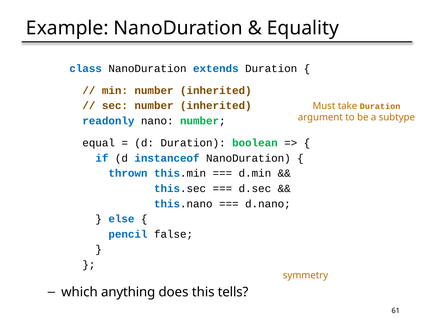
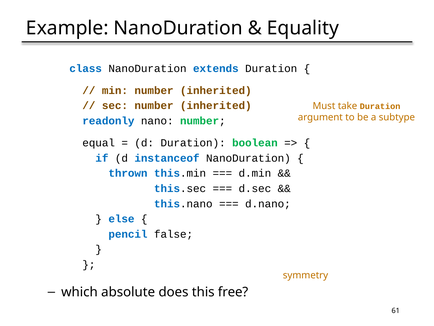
anything: anything -> absolute (128, 292)
tells: tells -> free (233, 292)
